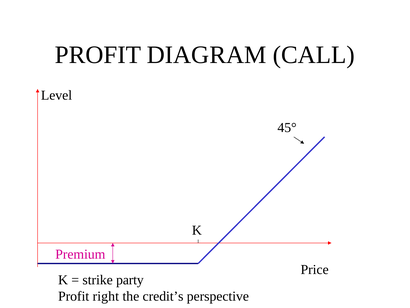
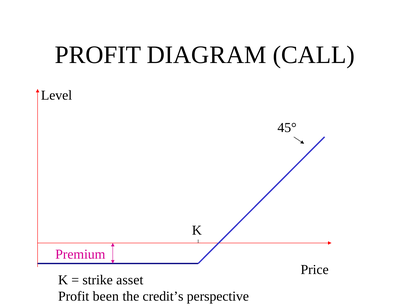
party: party -> asset (130, 280)
right: right -> been (106, 296)
